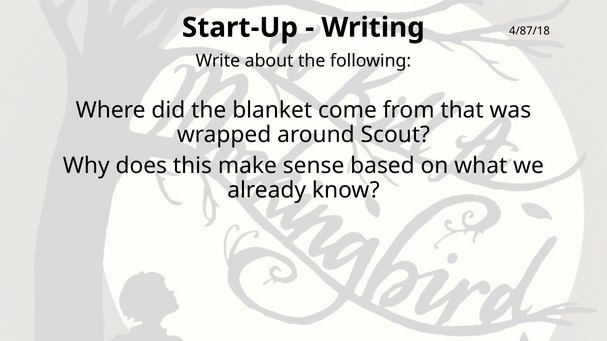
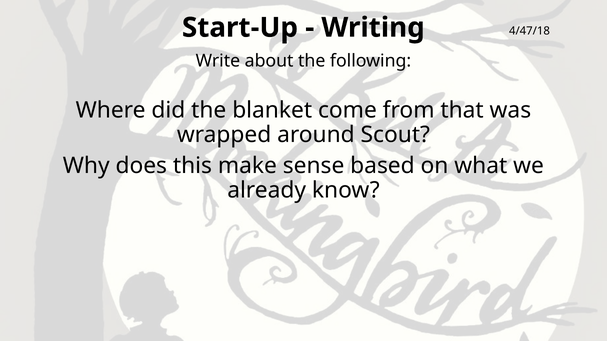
4/87/18: 4/87/18 -> 4/47/18 (529, 31)
